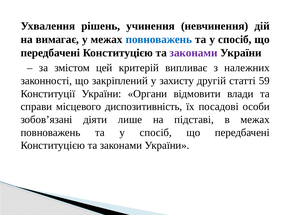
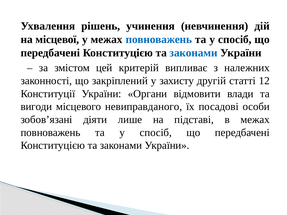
вимагає: вимагає -> місцевої (57, 39)
законами colour: purple -> blue (194, 53)
59: 59 -> 12 (264, 81)
справи: справи -> вигоди (36, 107)
диспозитивність: диспозитивність -> невиправданого (144, 107)
